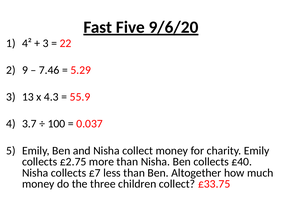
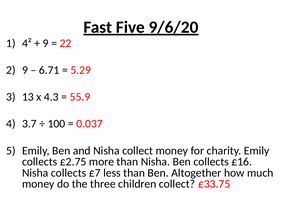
3: 3 -> 9 (46, 43)
7.46: 7.46 -> 6.71 (49, 70)
£40: £40 -> £16 (242, 162)
